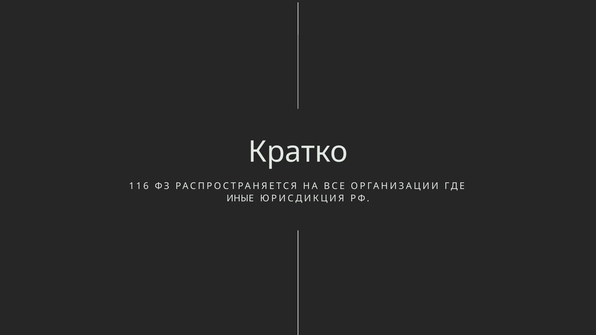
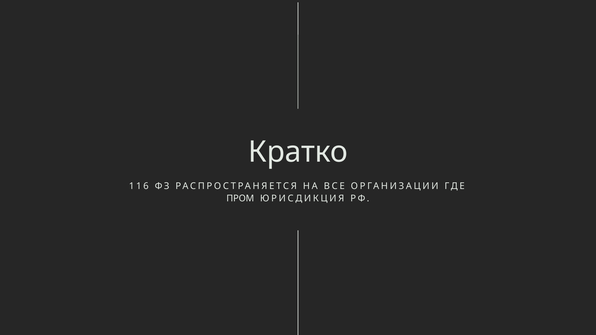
ИНЫЕ: ИНЫЕ -> ПРОМ (240, 198)
